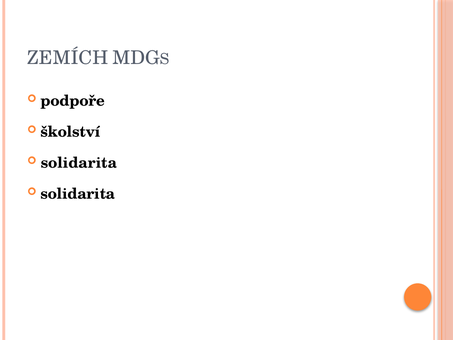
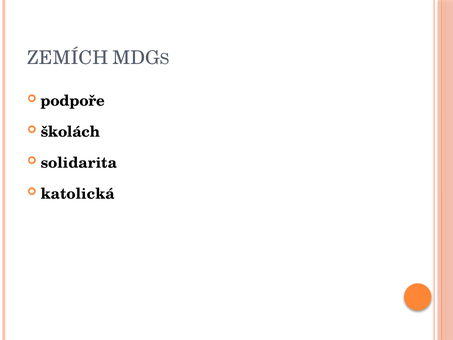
školství: školství -> školách (70, 132)
solidarita: solidarita -> katolická (78, 194)
